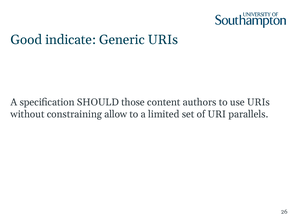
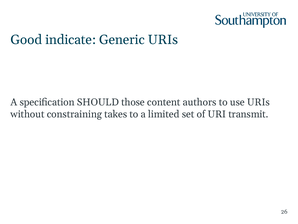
allow: allow -> takes (116, 114)
parallels: parallels -> transmit (248, 114)
